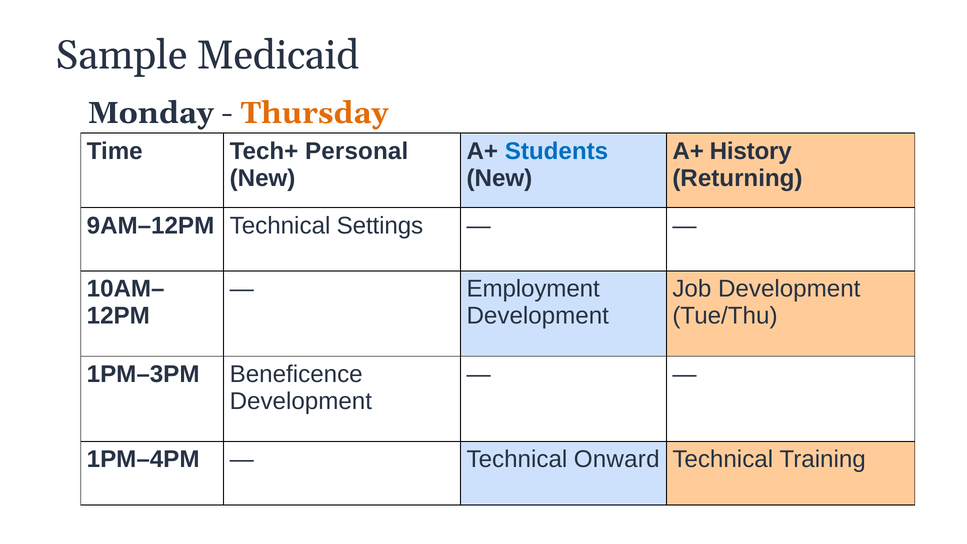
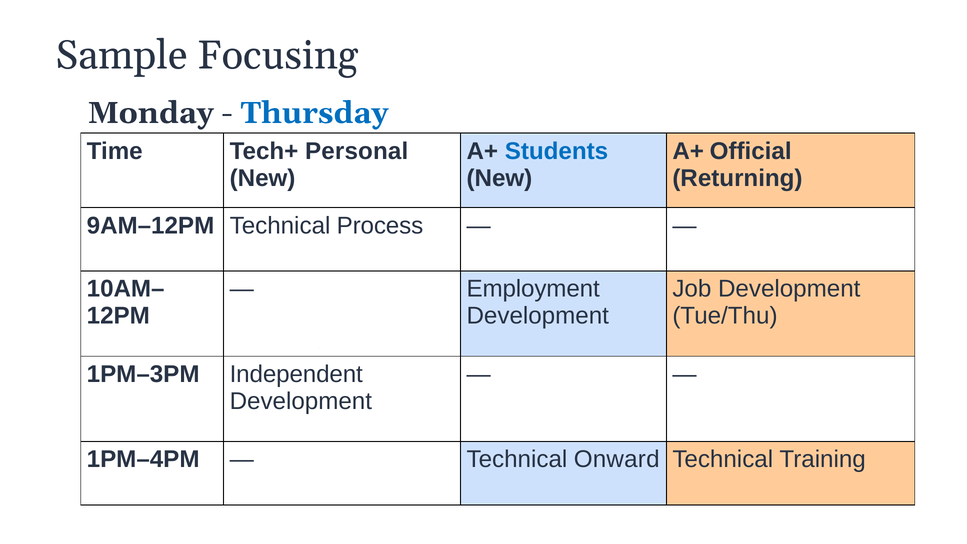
Medicaid: Medicaid -> Focusing (278, 55)
Thursday colour: orange -> blue (314, 113)
History: History -> Official (751, 151)
Settings: Settings -> Process (380, 226)
Beneficence: Beneficence -> Independent (296, 374)
